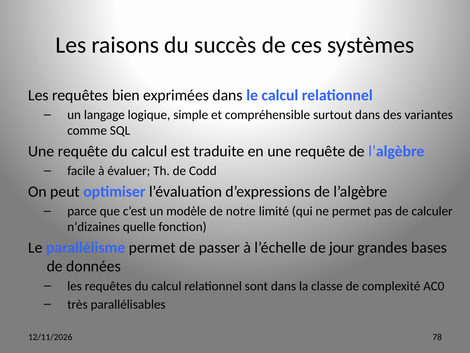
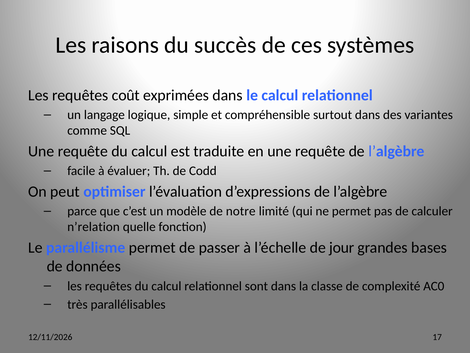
bien: bien -> coût (126, 95)
n’dizaines: n’dizaines -> n’relation (94, 227)
78: 78 -> 17 (437, 337)
